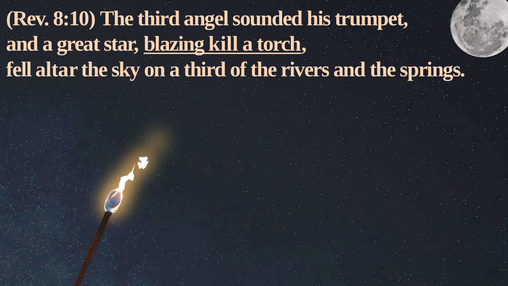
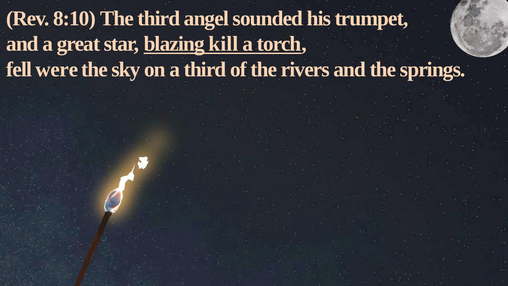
altar: altar -> were (57, 69)
